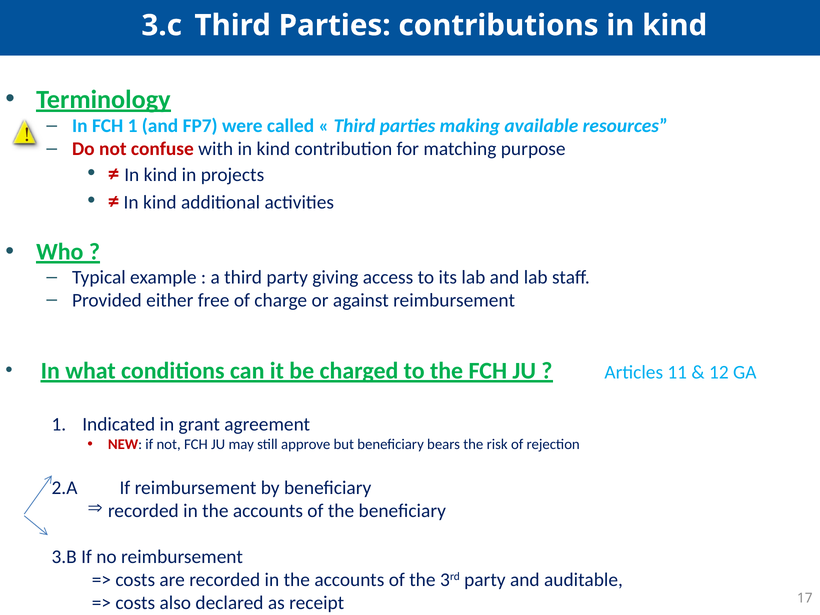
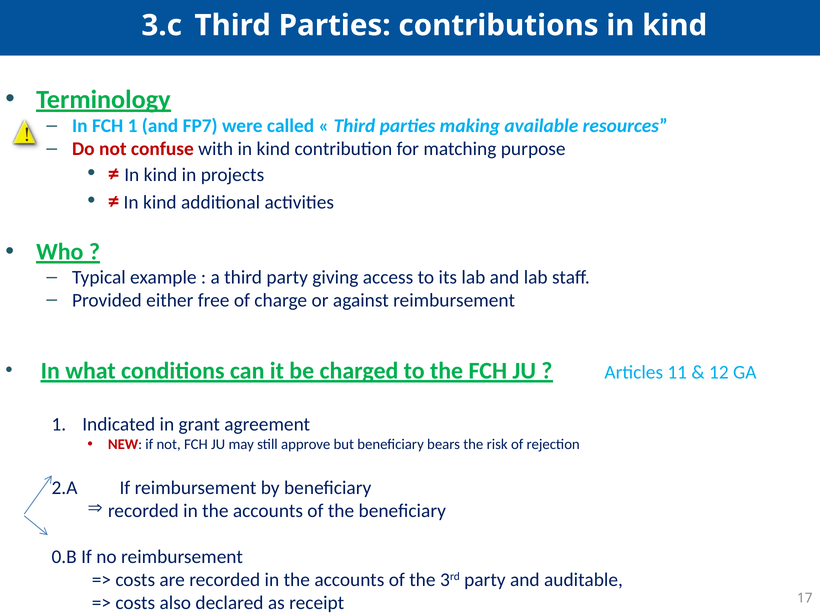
3.B: 3.B -> 0.B (64, 557)
